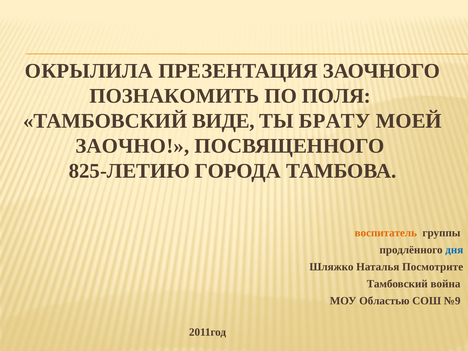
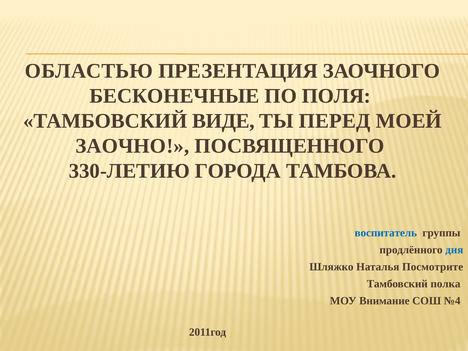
ОКРЫЛИЛА: ОКРЫЛИЛА -> ОБЛАСТЬЮ (89, 71)
ПОЗНАКОМИТЬ: ПОЗНАКОМИТЬ -> БЕСКОНЕЧНЫЕ (174, 96)
БРАТУ: БРАТУ -> ПЕРЕД (335, 121)
825-ЛЕТИЮ: 825-ЛЕТИЮ -> 330-ЛЕТИЮ (129, 171)
воспитатель colour: orange -> blue (386, 233)
война: война -> полка (446, 284)
Областью: Областью -> Внимание (384, 301)
№9: №9 -> №4 (452, 301)
